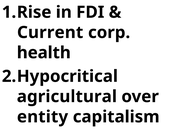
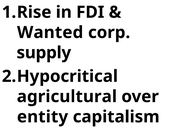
Current: Current -> Wanted (50, 32)
health: health -> supply (44, 53)
